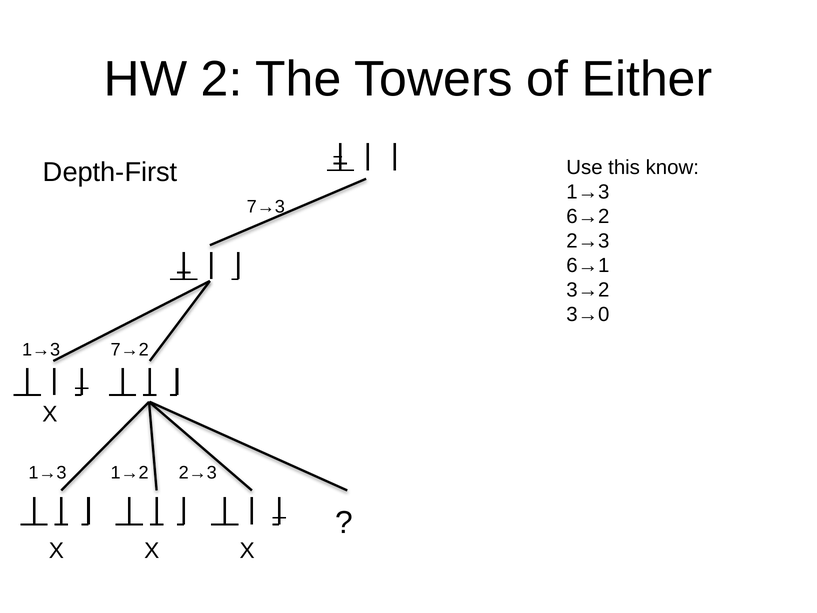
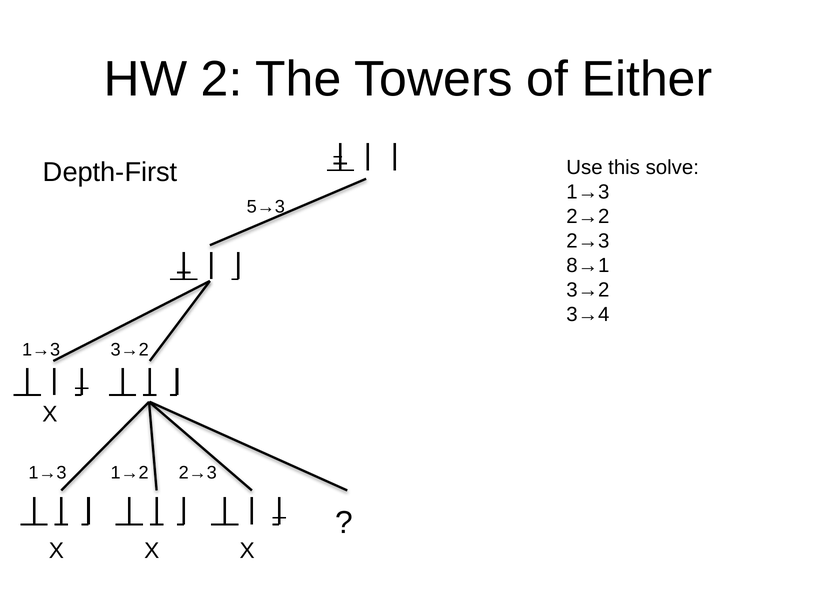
know: know -> solve (672, 167)
7→3: 7→3 -> 5→3 (266, 207)
6→2: 6→2 -> 2→2 (588, 216)
6→1: 6→1 -> 8→1 (588, 266)
3→0: 3→0 -> 3→4 (588, 315)
7→2: 7→2 -> 3→2 (130, 350)
